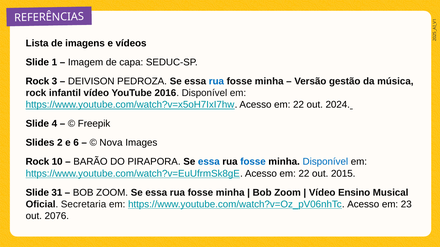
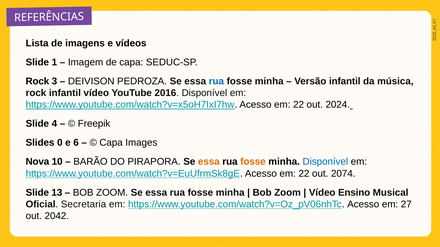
Versão gestão: gestão -> infantil (345, 81)
Slides 2: 2 -> 0 (60, 143)
Nova: Nova -> Capa (111, 143)
Rock: Rock -> Nova (37, 162)
essa colour: blue -> orange (209, 162)
fosse colour: blue -> orange (253, 162)
2015: 2015 -> 2074 (343, 174)
31: 31 -> 13 (57, 193)
23: 23 -> 27 (406, 205)
2076: 2076 -> 2042 (57, 216)
